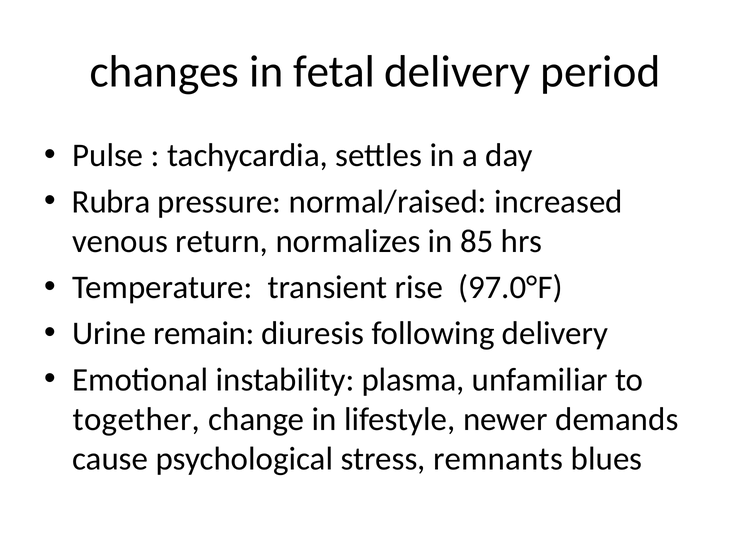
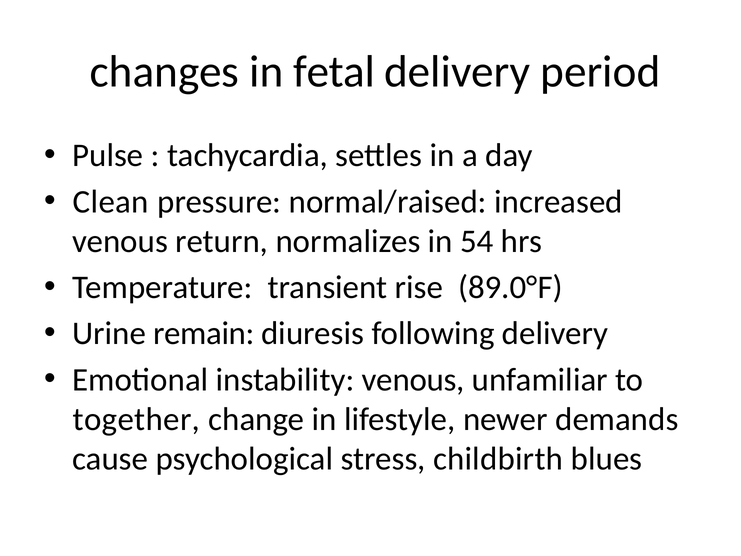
Rubra: Rubra -> Clean (111, 202)
85: 85 -> 54 (477, 241)
97.0°F: 97.0°F -> 89.0°F (510, 287)
instability plasma: plasma -> venous (413, 379)
remnants: remnants -> childbirth (498, 459)
